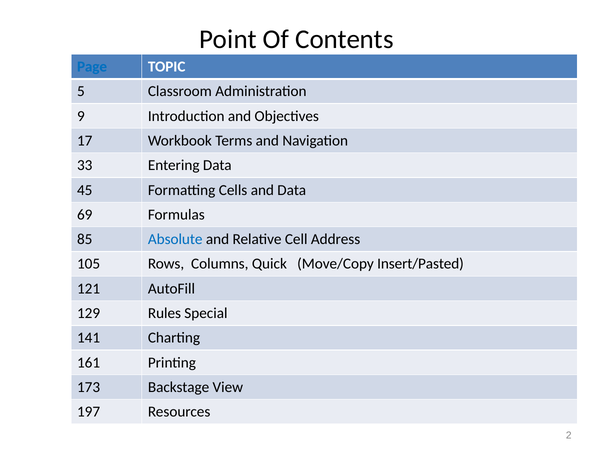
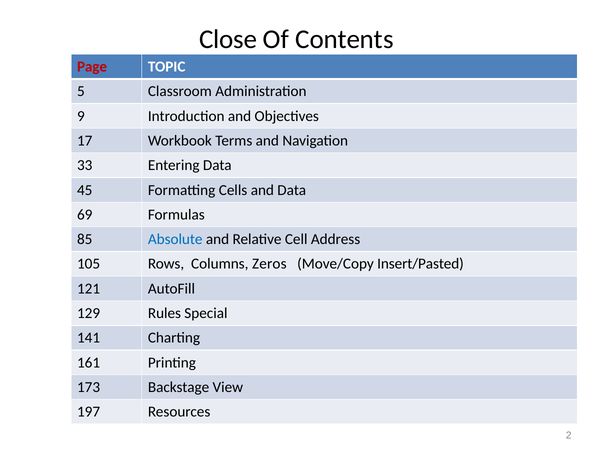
Point: Point -> Close (228, 39)
Page colour: blue -> red (92, 67)
Quick: Quick -> Zeros (269, 264)
